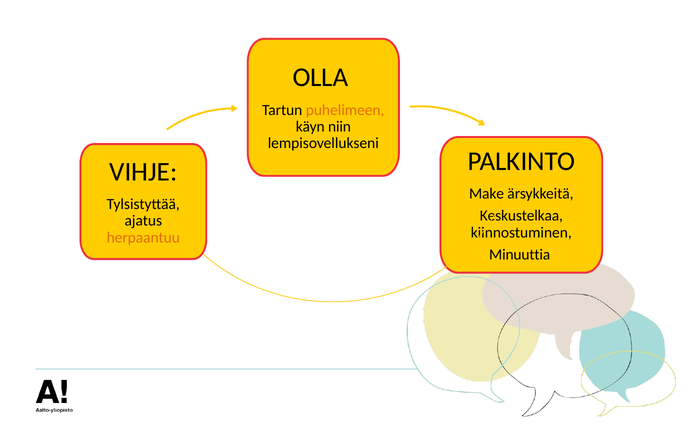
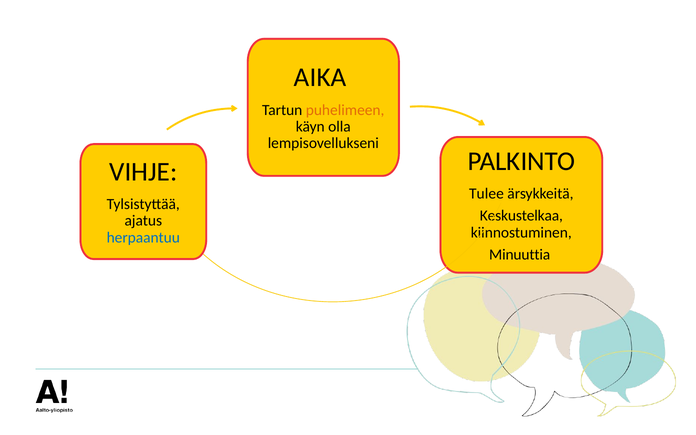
OLLA: OLLA -> AIKA (320, 77)
niin: niin -> olla (339, 127)
Make: Make -> Tulee (486, 194)
herpaantuu colour: orange -> blue (143, 238)
